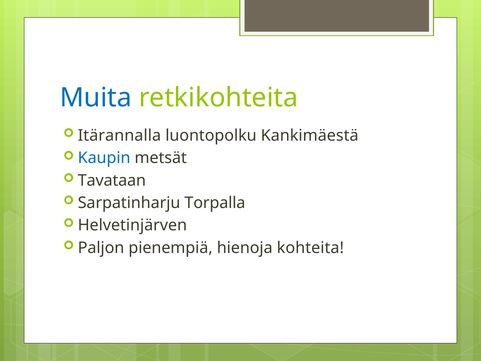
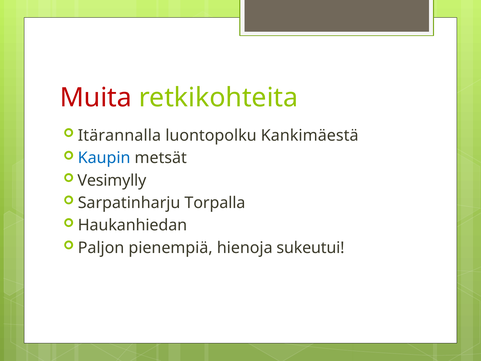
Muita colour: blue -> red (96, 98)
Tavataan: Tavataan -> Vesimylly (112, 180)
Helvetinjärven: Helvetinjärven -> Haukanhiedan (132, 225)
kohteita: kohteita -> sukeutui (310, 248)
